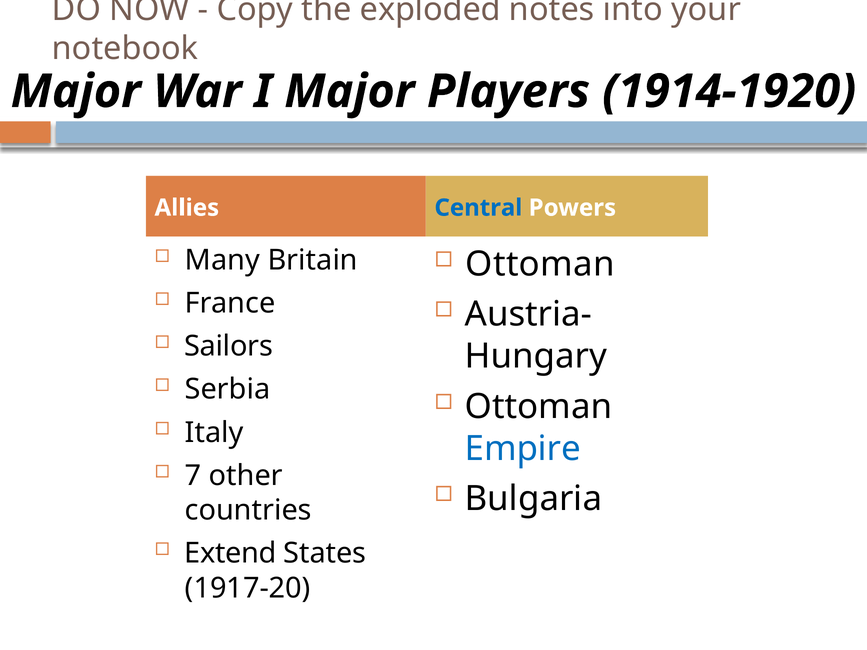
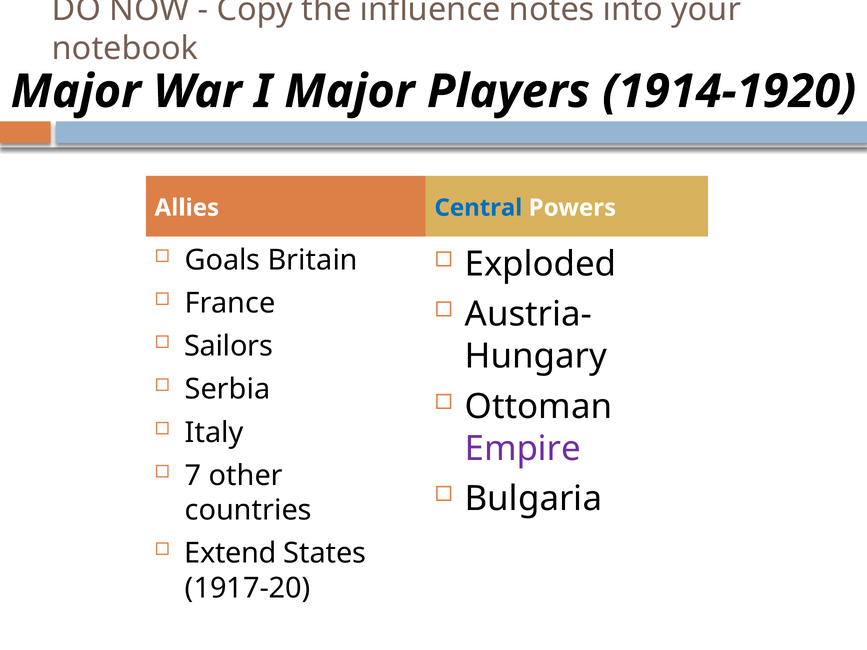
exploded: exploded -> influence (430, 9)
Many: Many -> Goals (223, 260)
Ottoman: Ottoman -> Exploded (540, 264)
Empire colour: blue -> purple (523, 449)
